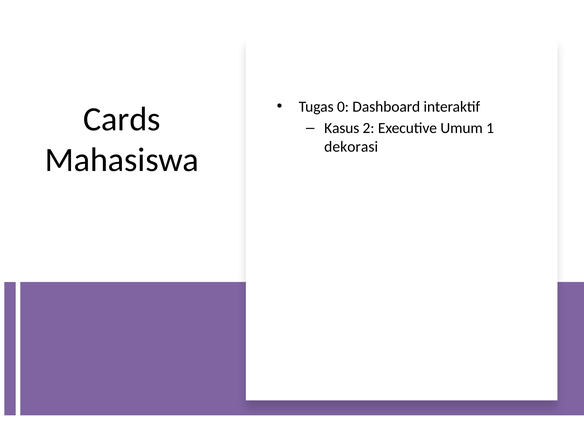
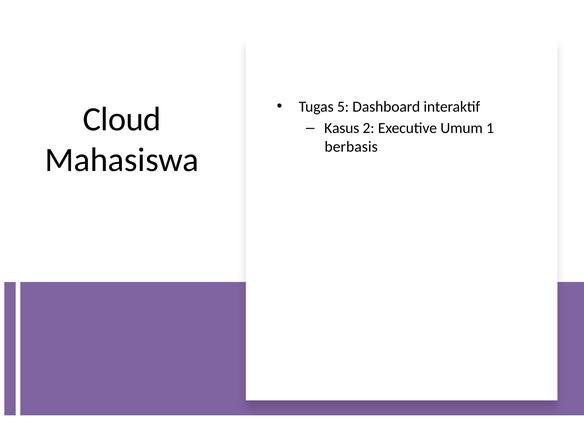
0: 0 -> 5 (343, 107)
Cards: Cards -> Cloud (122, 119)
dekorasi: dekorasi -> berbasis (351, 147)
